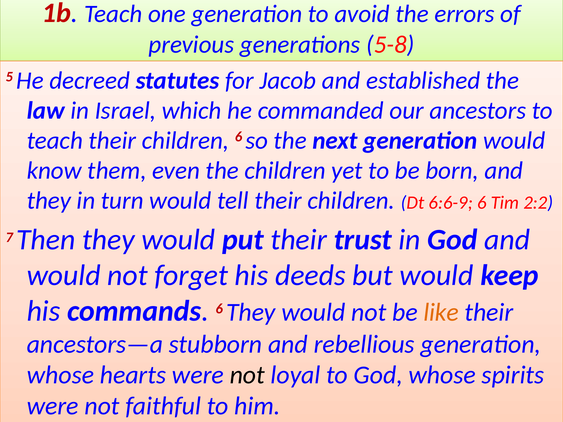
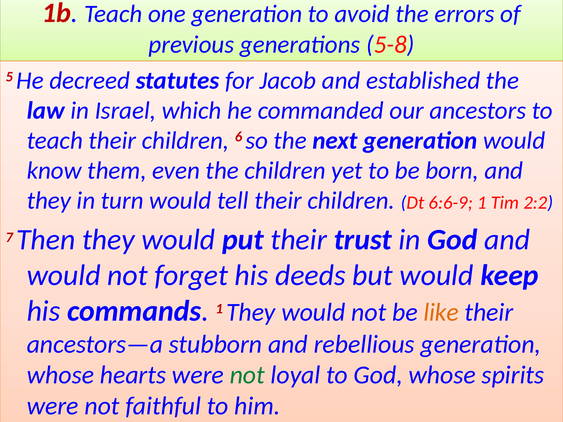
6:6-9 6: 6 -> 1 (482, 203)
commands 6: 6 -> 1 (219, 309)
not colour: black -> green (247, 375)
